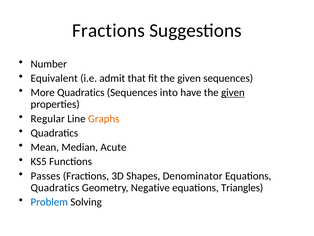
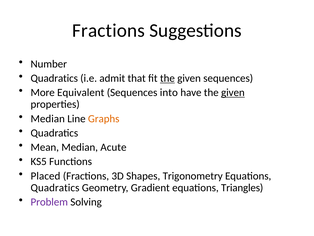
Equivalent: Equivalent -> Quadratics (54, 78)
the underline: none -> present (167, 78)
More Quadratics: Quadratics -> Equivalent (81, 92)
Regular: Regular -> Median (48, 118)
Passes: Passes -> Placed (45, 176)
Denominator: Denominator -> Trigonometry (193, 176)
Negative: Negative -> Gradient (150, 187)
Problem colour: blue -> purple (49, 202)
